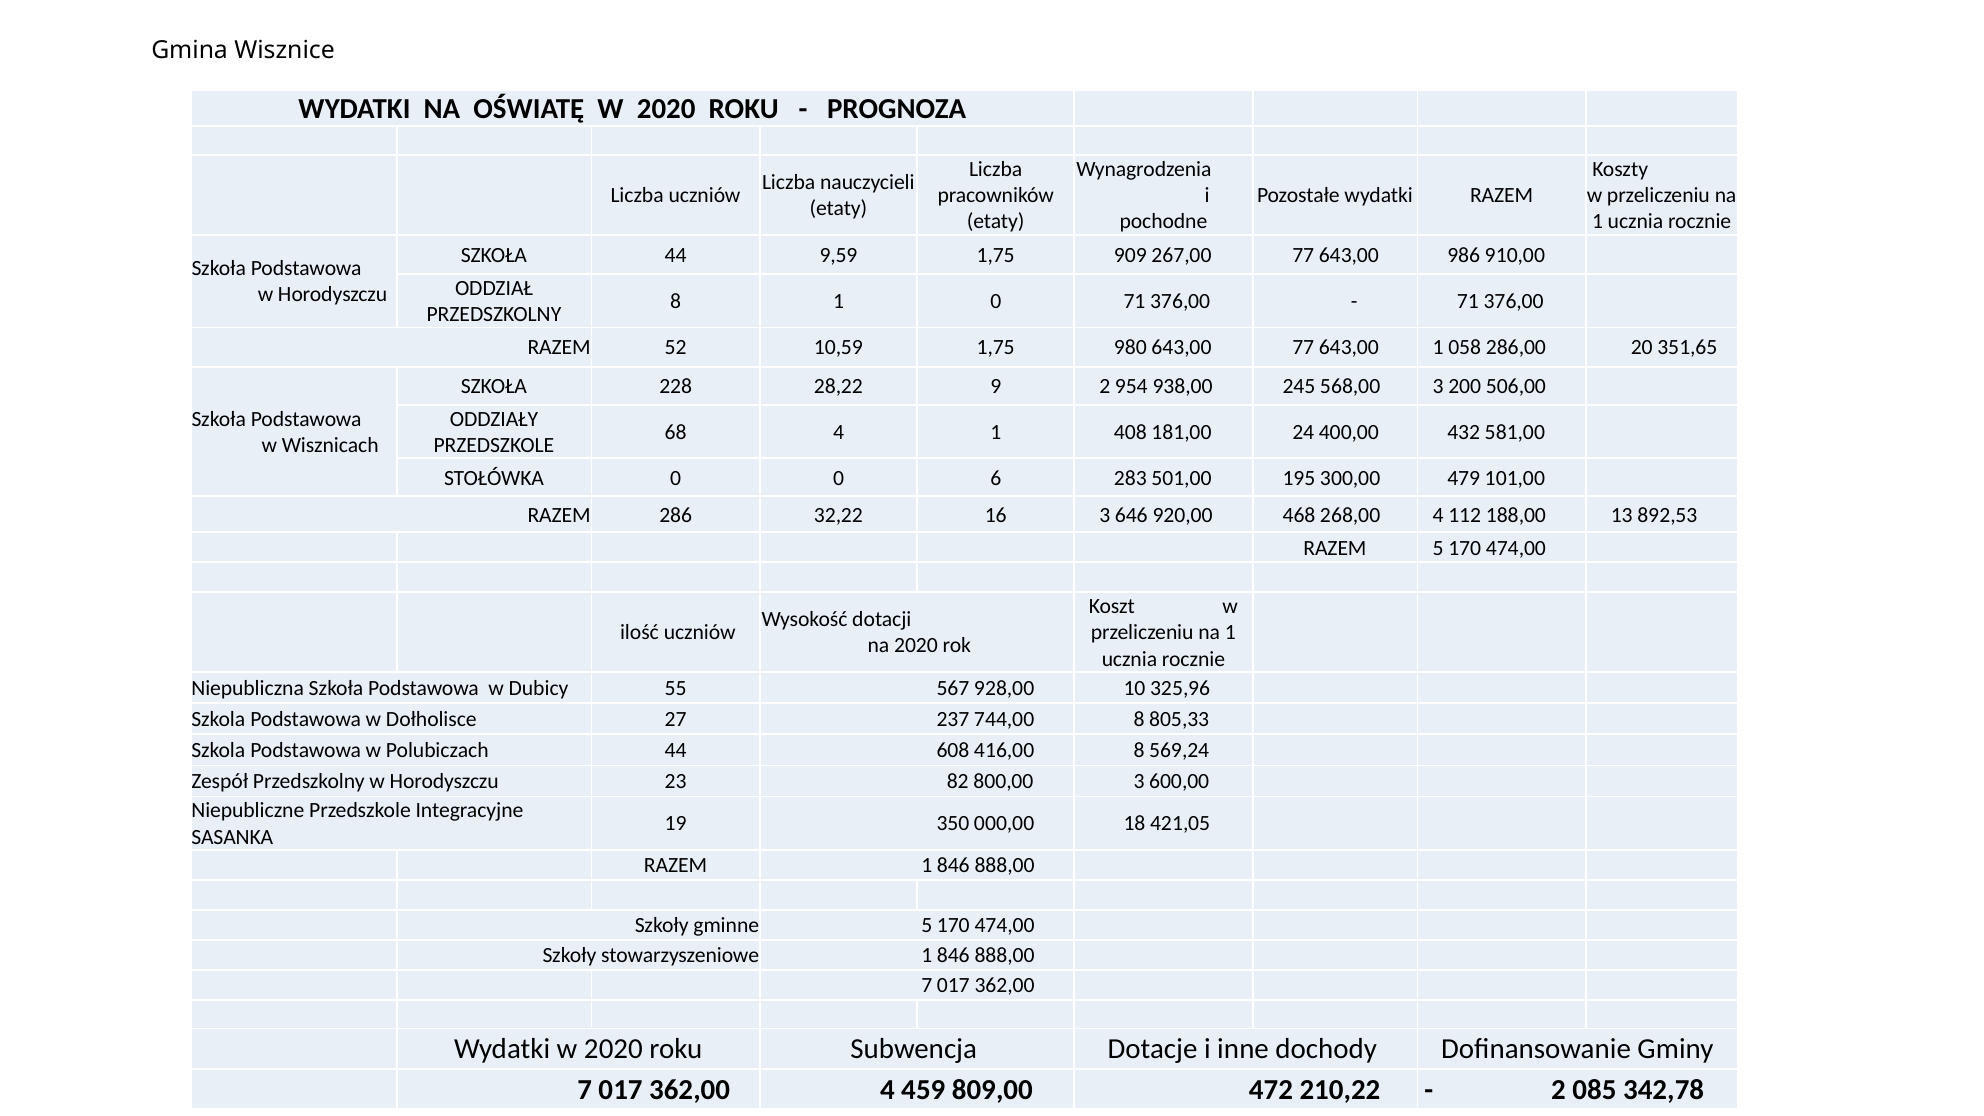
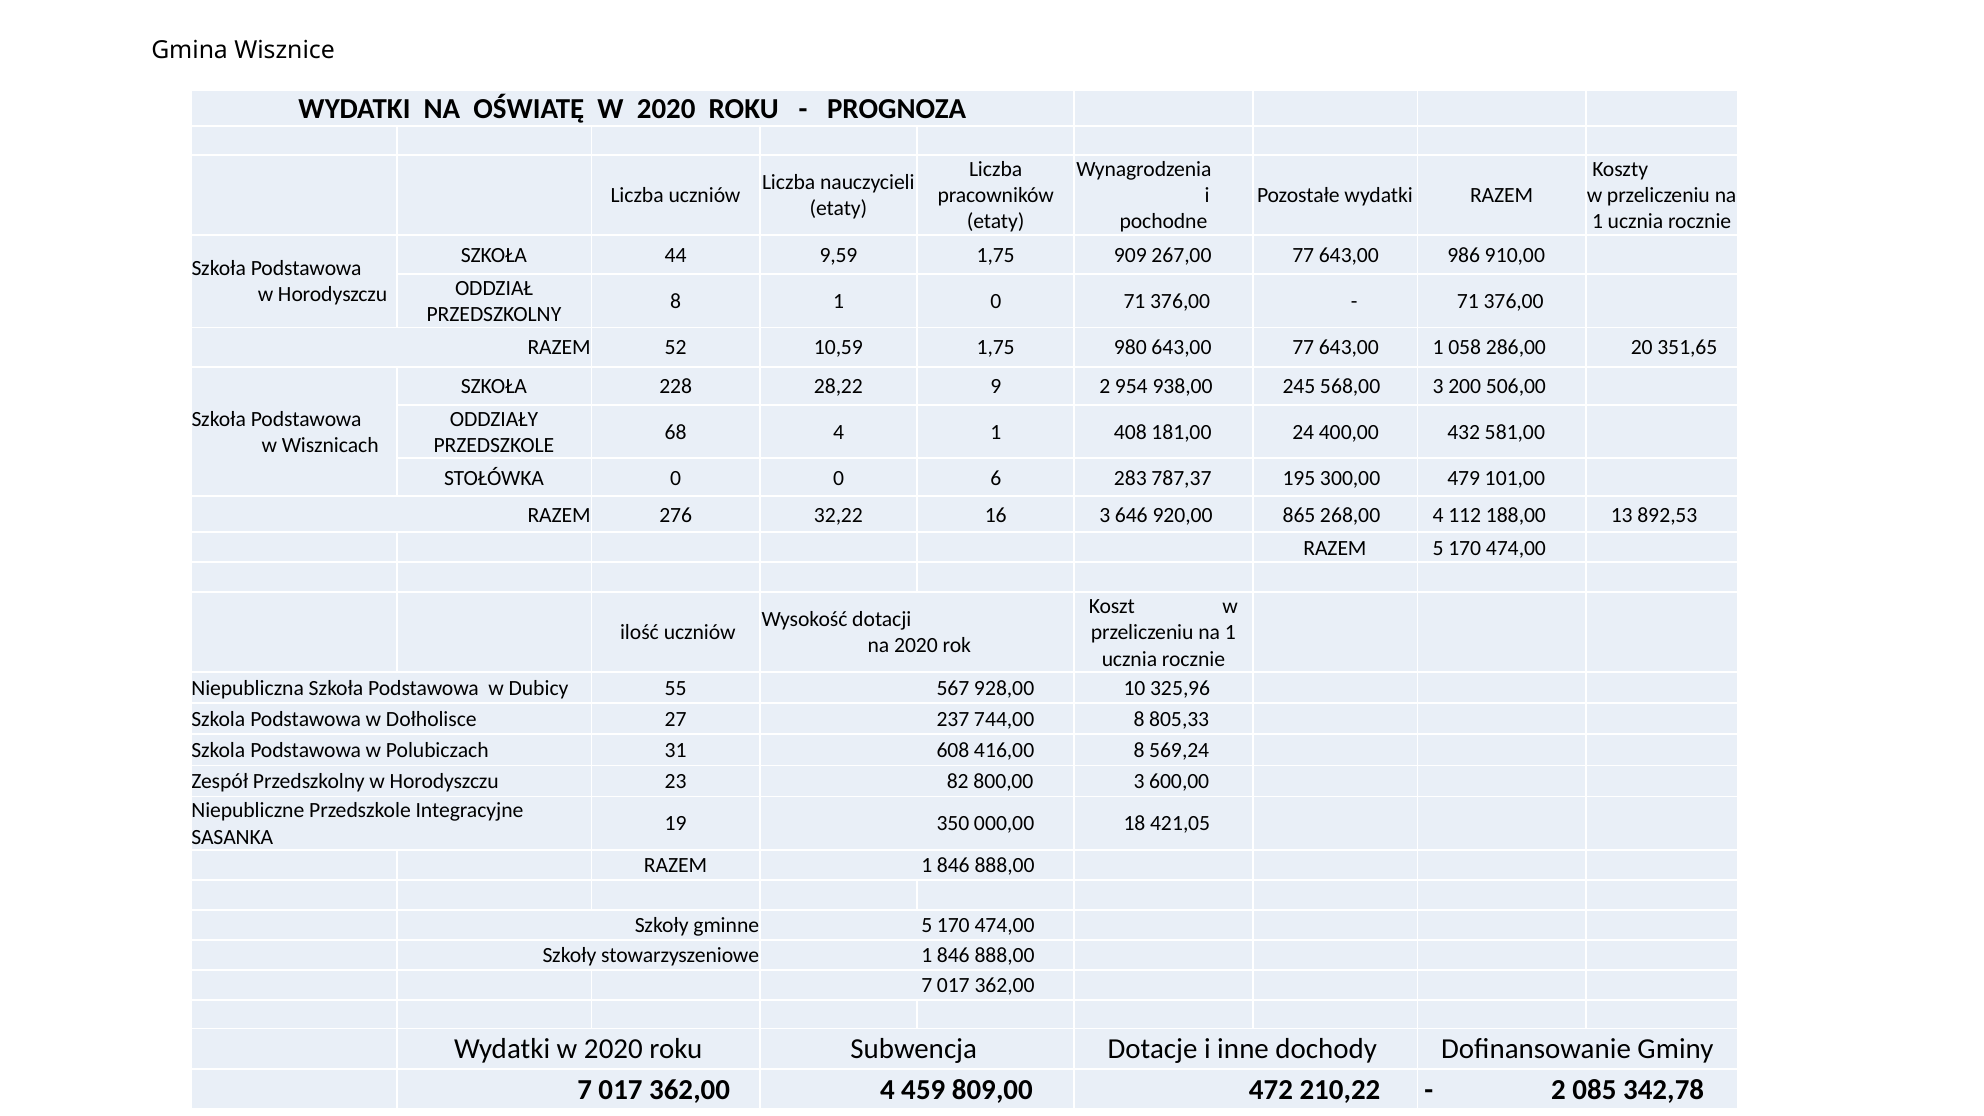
501,00: 501,00 -> 787,37 (1181, 478)
286: 286 -> 276 (676, 515)
468: 468 -> 865 (1299, 515)
Polubiczach 44: 44 -> 31 (676, 750)
